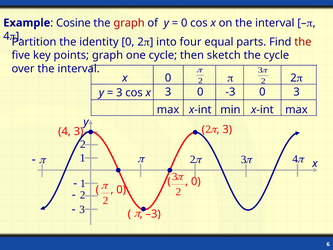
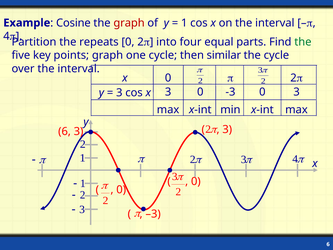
0: 0 -> 1 (184, 23)
identity: identity -> repeats (99, 42)
the colour: red -> green (303, 42)
sketch: sketch -> similar (224, 55)
4: 4 -> 6 (65, 131)
